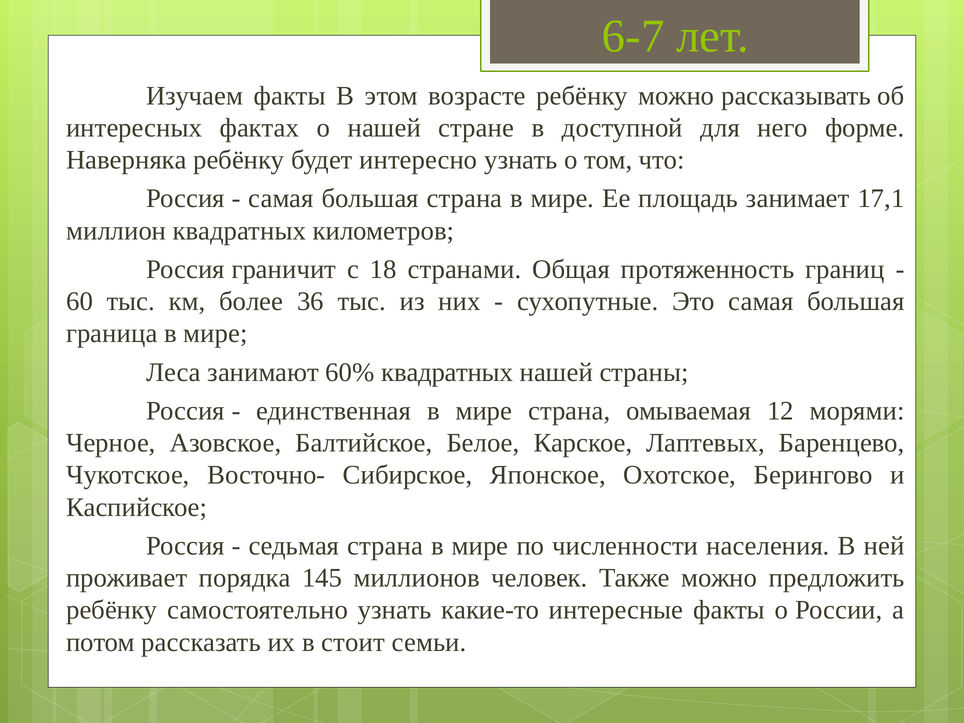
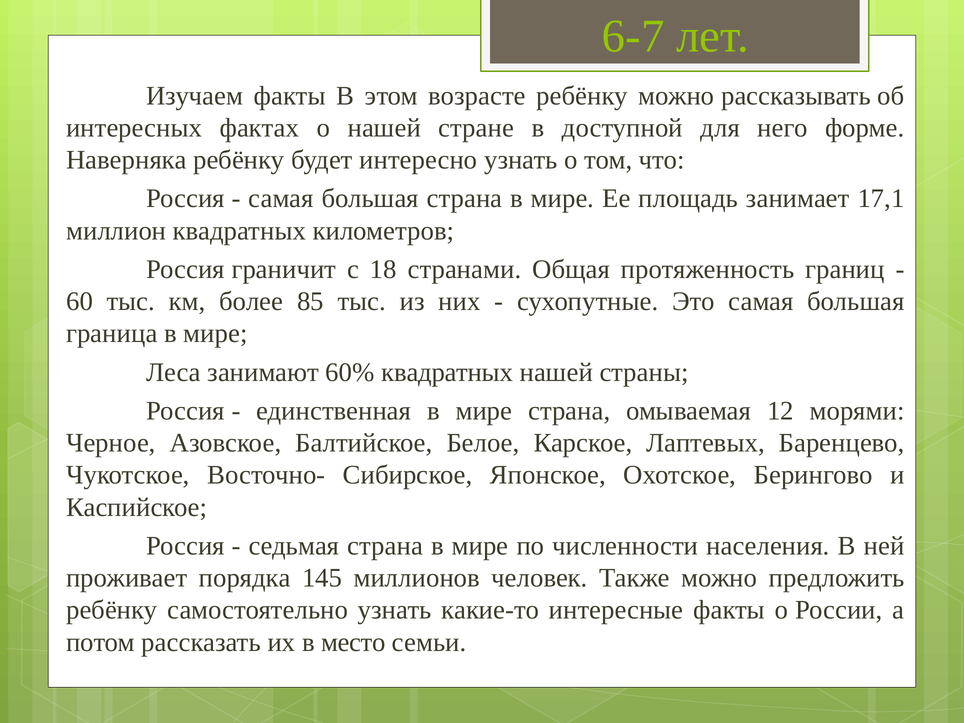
36: 36 -> 85 (310, 301)
стоит: стоит -> место (353, 642)
